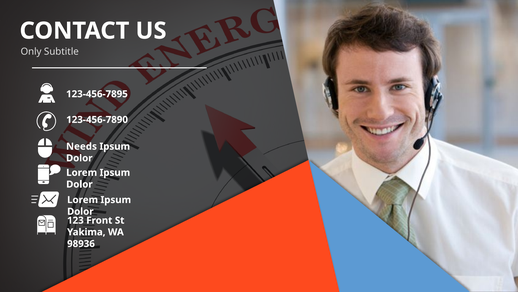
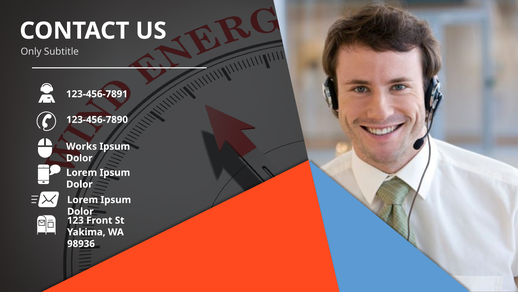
123-456-7895: 123-456-7895 -> 123-456-7891 (97, 94)
Needs: Needs -> Works (82, 146)
